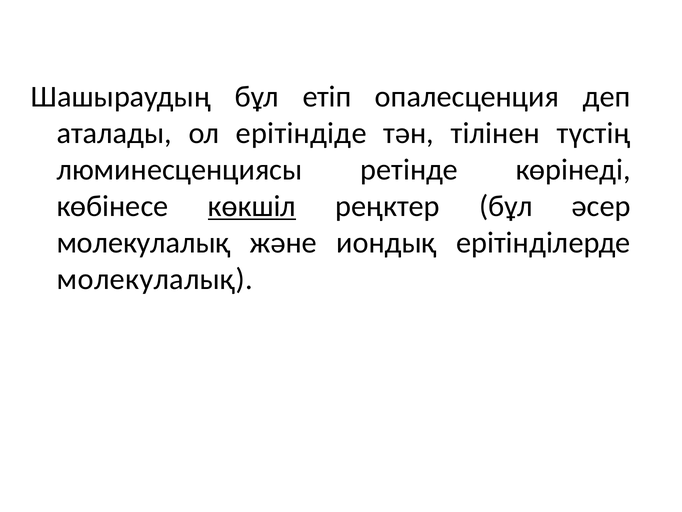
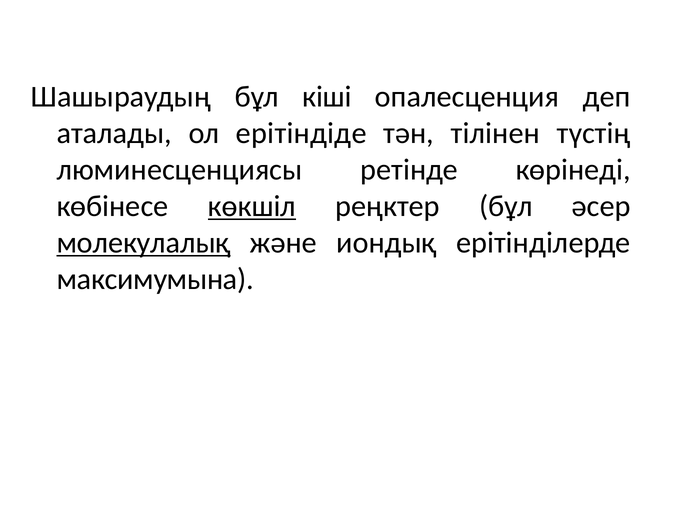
етіп: етіп -> кіші (327, 97)
молекулалық underline: none -> present (144, 242)
молекулалық: молекулалық -> максимумына (155, 279)
